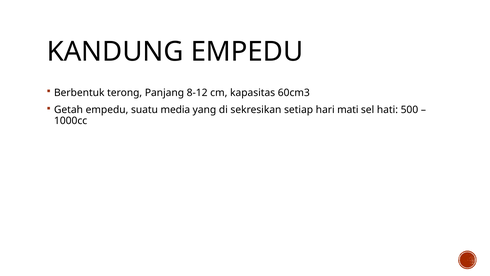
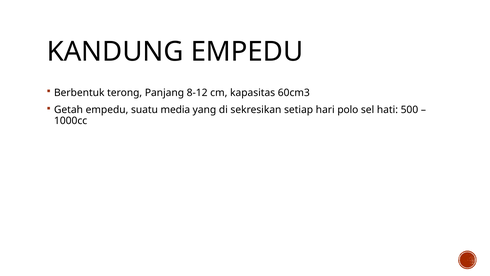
mati: mati -> polo (348, 110)
